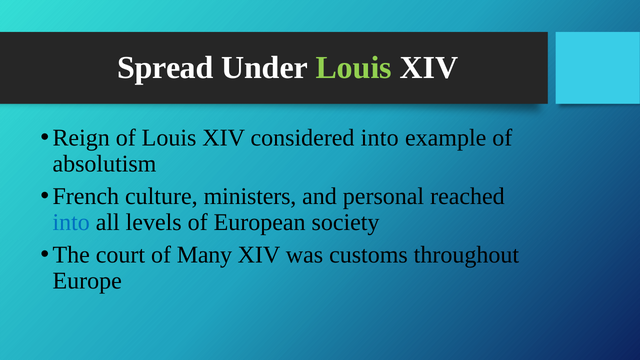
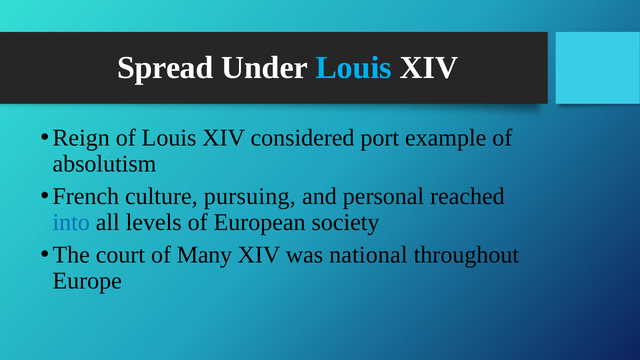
Louis colour: light green -> light blue (354, 68)
considered into: into -> port (380, 138)
ministers: ministers -> pursuing (250, 196)
customs: customs -> national (368, 255)
